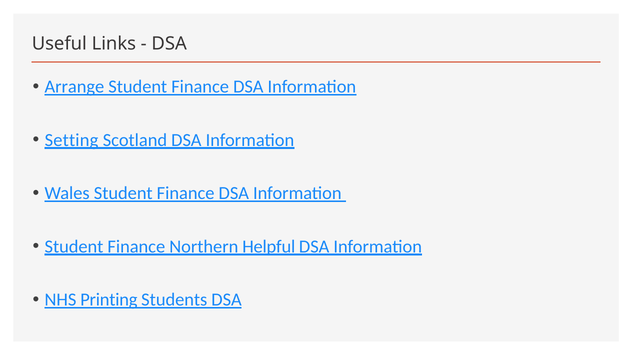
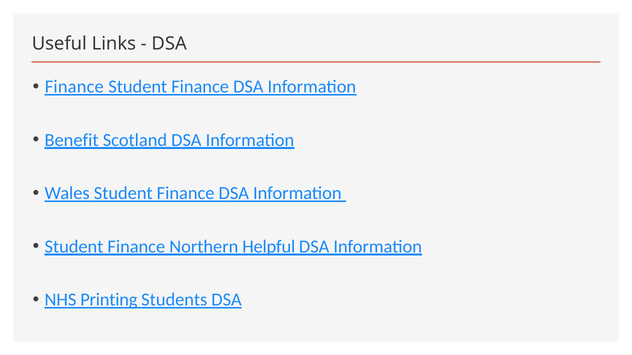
Arrange: Arrange -> Finance (74, 87)
Setting: Setting -> Benefit (72, 140)
